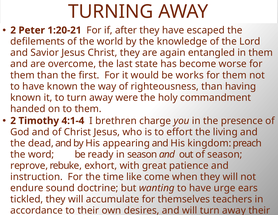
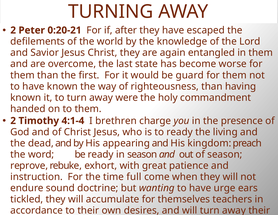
1:20-21: 1:20-21 -> 0:20-21 (64, 30)
works: works -> guard (190, 75)
to effort: effort -> ready (180, 132)
like: like -> full (134, 177)
